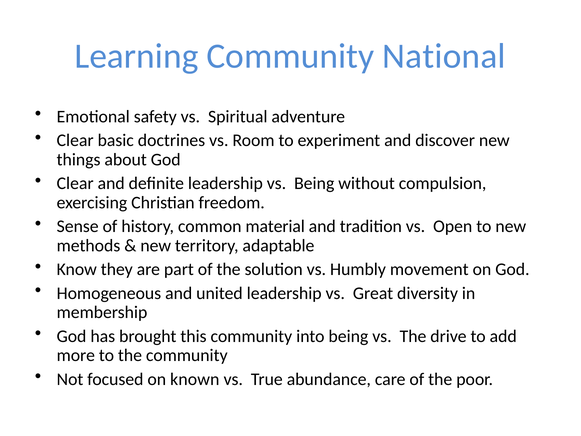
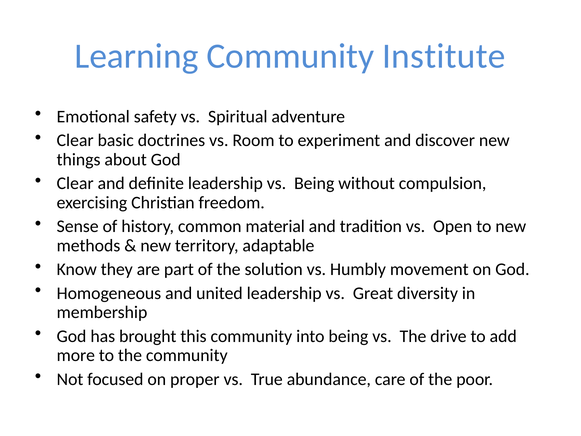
National: National -> Institute (444, 56)
known: known -> proper (195, 379)
